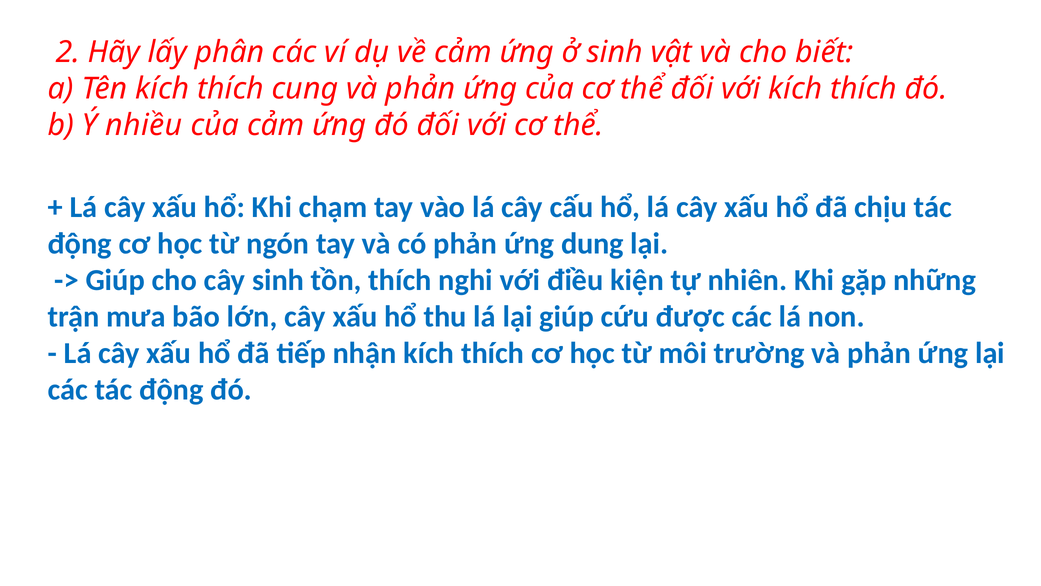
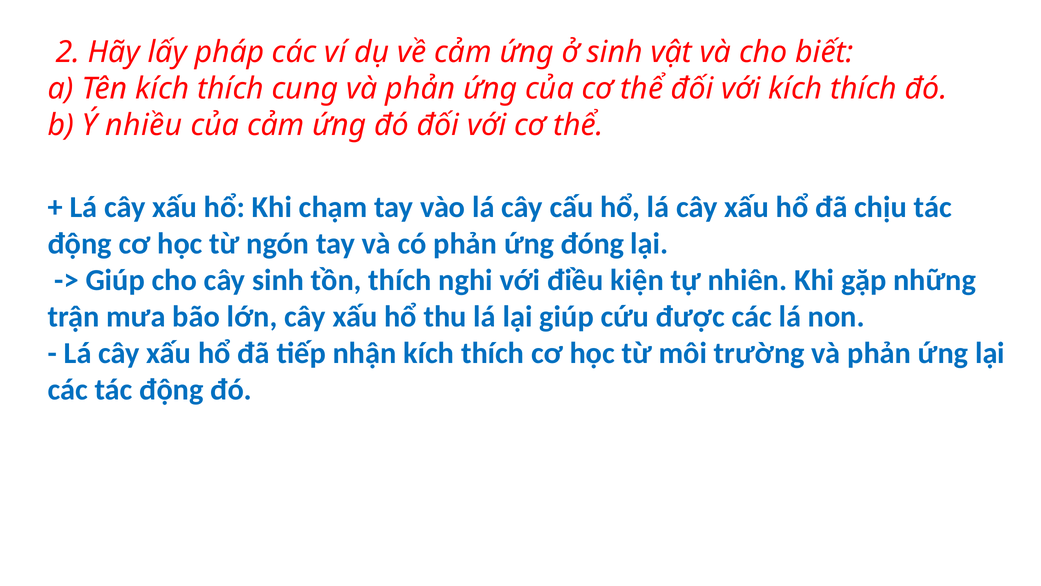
phân: phân -> pháp (229, 52)
dung: dung -> đóng (592, 244)
